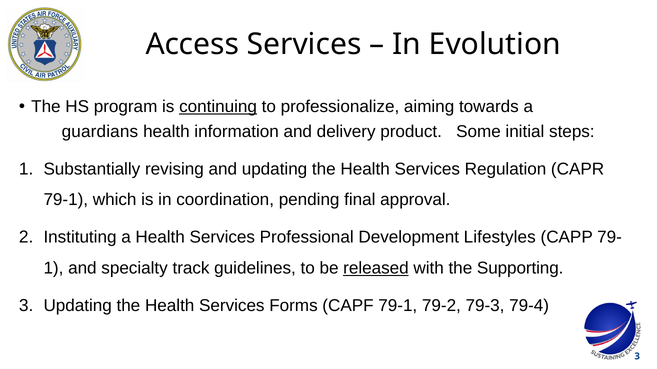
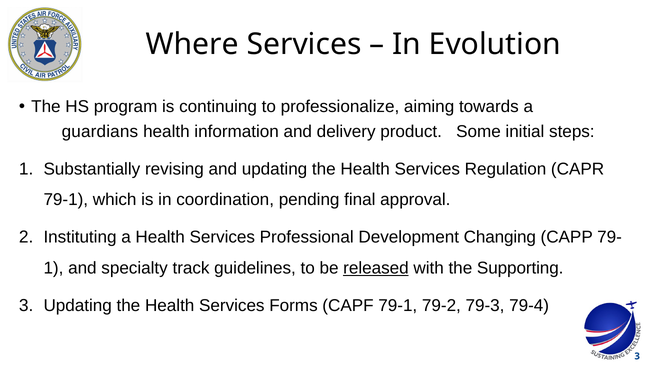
Access: Access -> Where (192, 45)
continuing underline: present -> none (218, 107)
Lifestyles: Lifestyles -> Changing (500, 238)
